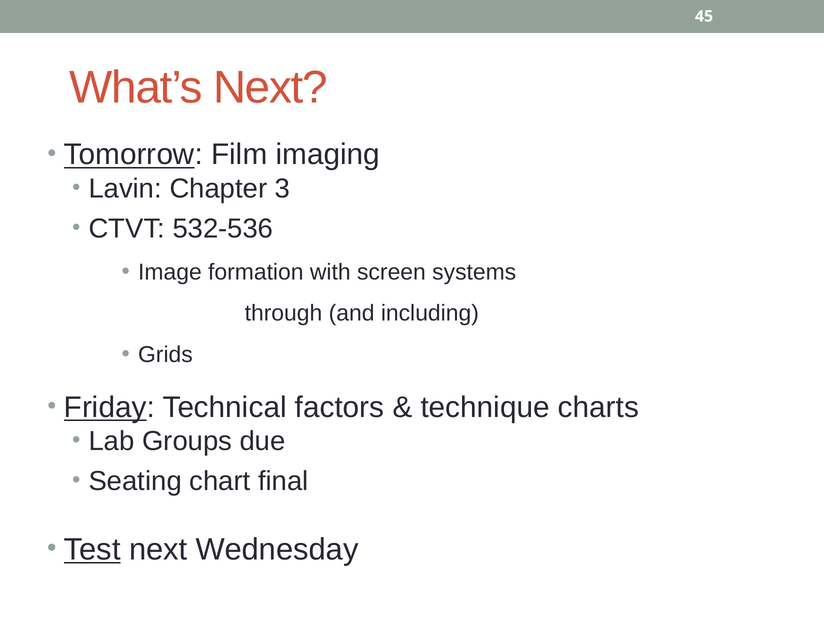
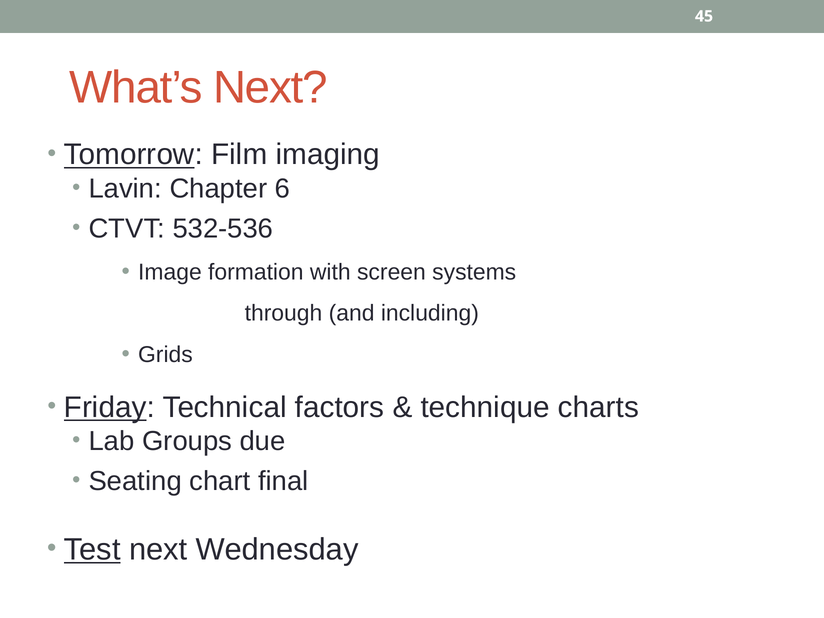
3: 3 -> 6 (282, 189)
